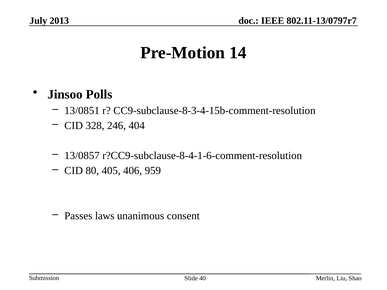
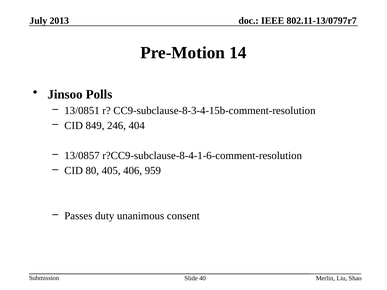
328: 328 -> 849 (95, 126)
laws: laws -> duty (105, 216)
